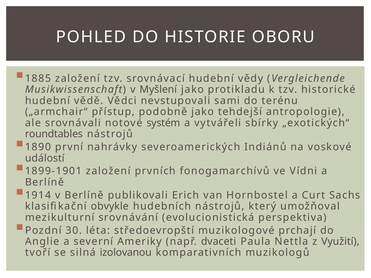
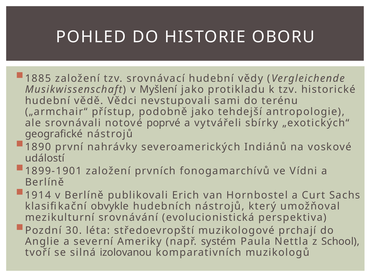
systém: systém -> poprvé (163, 123)
roundtables: roundtables -> geografické (54, 134)
dvaceti: dvaceti -> systém (219, 242)
Využití: Využití -> School (340, 242)
